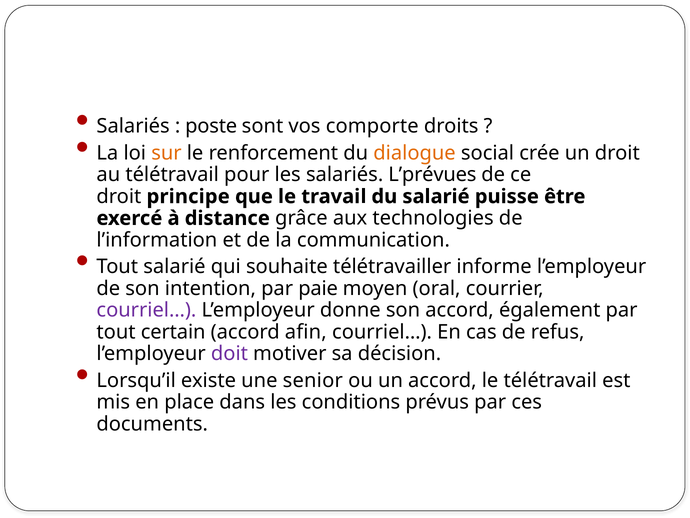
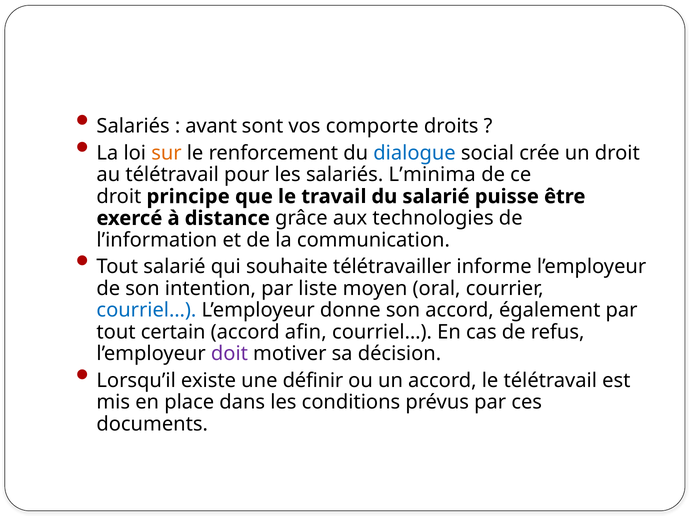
poste: poste -> avant (211, 126)
dialogue colour: orange -> blue (415, 153)
L’prévues: L’prévues -> L’minima (432, 175)
paie: paie -> liste (318, 288)
courriel… colour: purple -> blue (146, 310)
senior: senior -> définir (313, 380)
